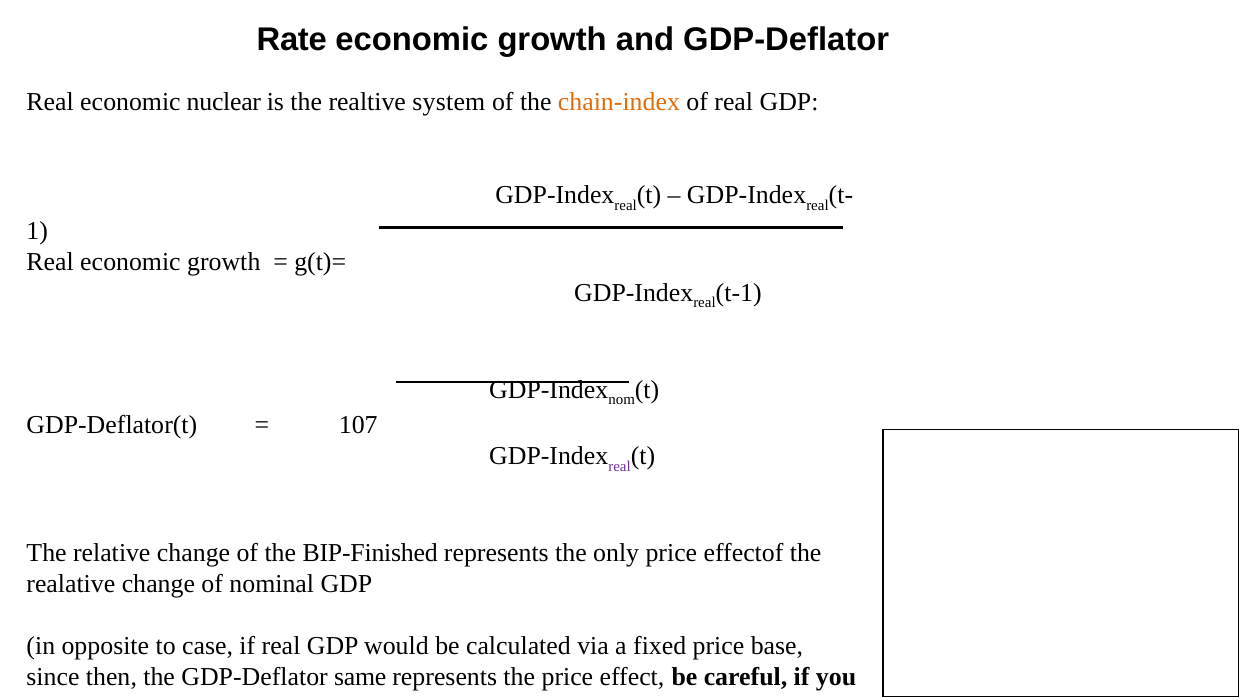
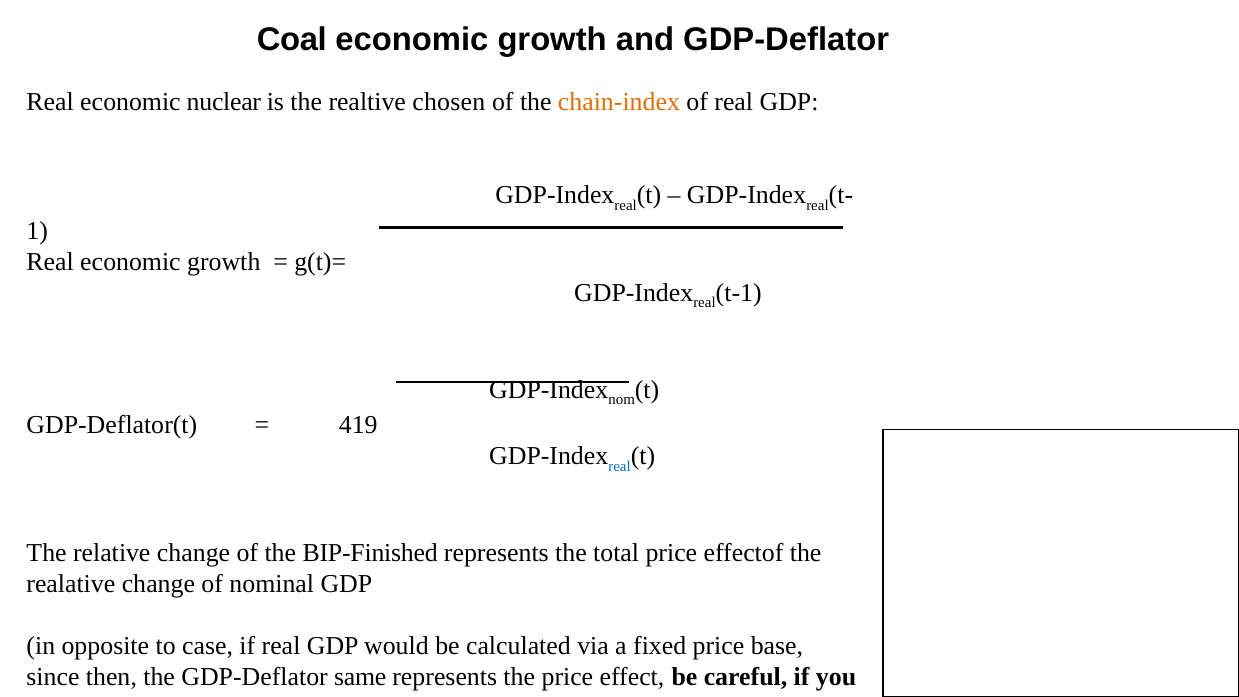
Rate: Rate -> Coal (292, 40)
system: system -> chosen (449, 102)
107: 107 -> 419 (358, 425)
real colour: purple -> blue (620, 466)
only: only -> total (616, 553)
